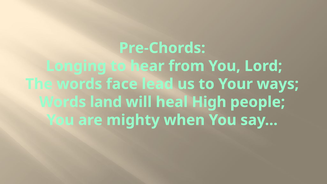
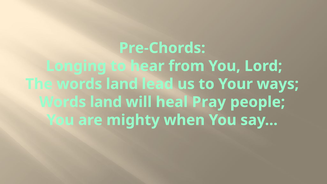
The words face: face -> land (122, 84)
High: High -> Pray (209, 102)
